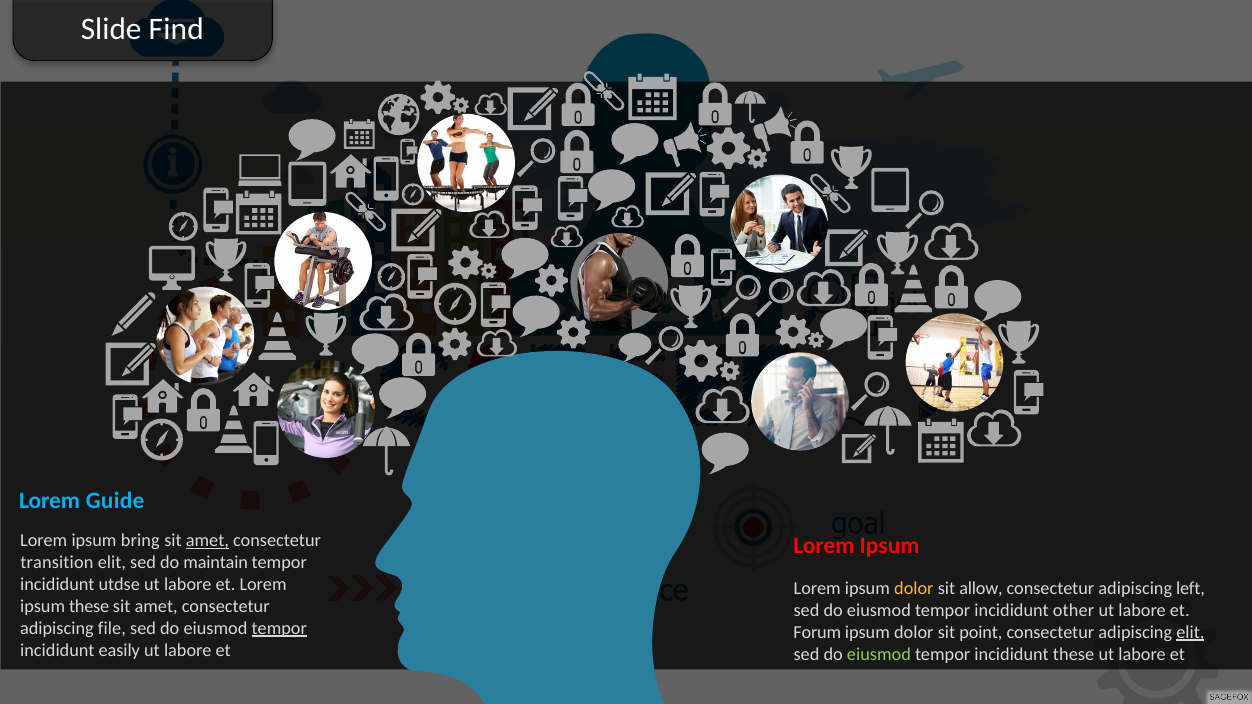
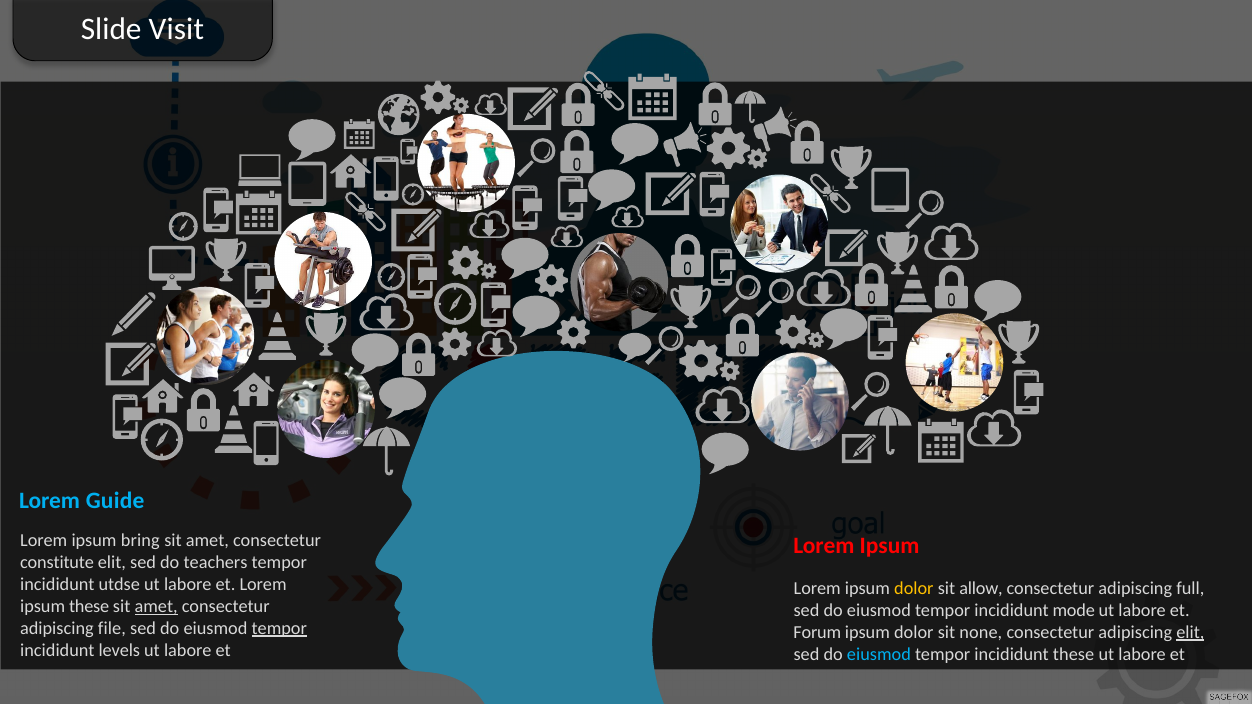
Find: Find -> Visit (176, 30)
amet underline: present -> none (207, 541)
transition: transition -> constitute (57, 563)
maintain: maintain -> teachers (216, 563)
left: left -> full (1190, 589)
amet underline: none -> present (156, 606)
other: other -> mode (1074, 610)
point: point -> none (981, 632)
easily: easily -> levels (119, 650)
eiusmod colour: light green -> light blue (879, 654)
